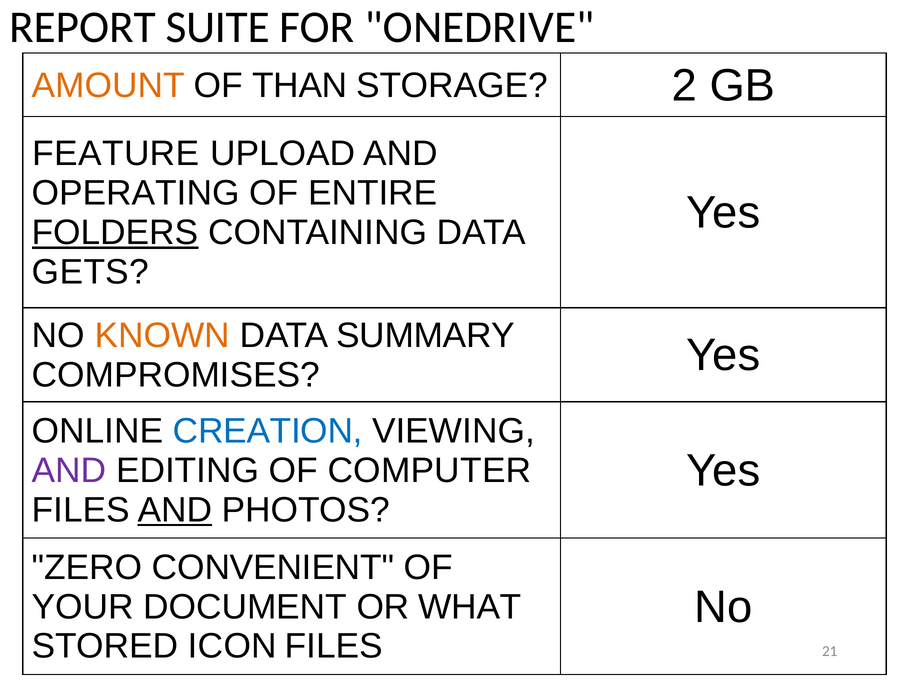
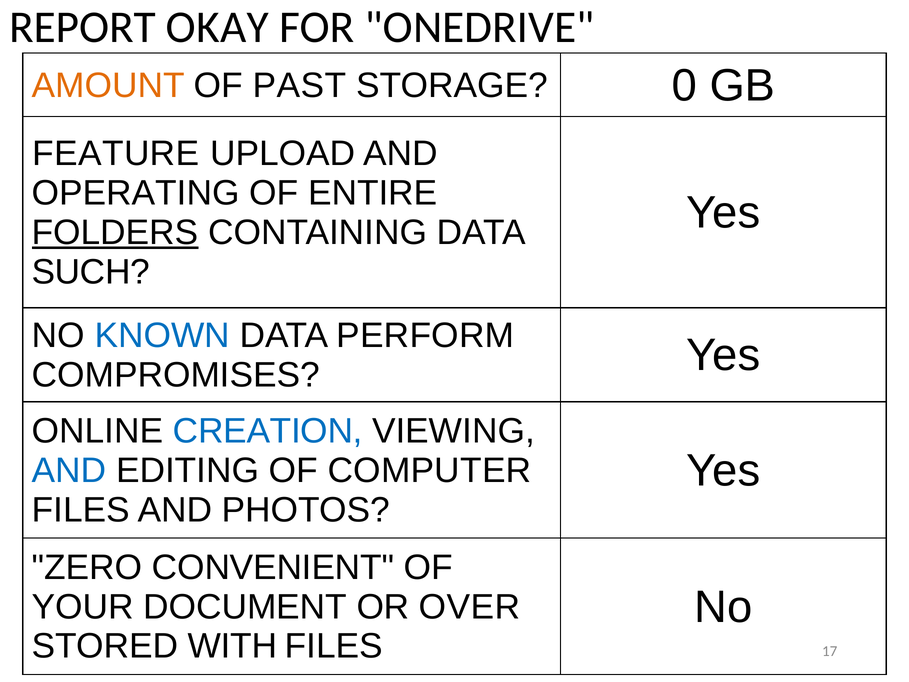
SUITE: SUITE -> OKAY (217, 27)
THAN: THAN -> PAST (299, 85)
2: 2 -> 0 (684, 86)
GETS: GETS -> SUCH (91, 272)
KNOWN colour: orange -> blue (162, 335)
SUMMARY: SUMMARY -> PERFORM (425, 335)
AND colour: purple -> blue (69, 470)
AND underline: present -> none (175, 510)
WHAT: WHAT -> OVER (469, 607)
ICON: ICON -> WITH (233, 646)
21: 21 -> 17 (830, 651)
